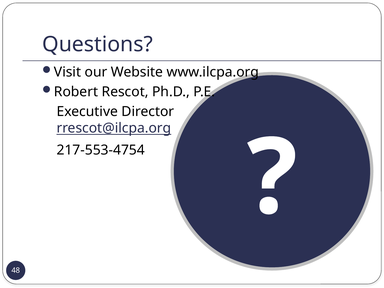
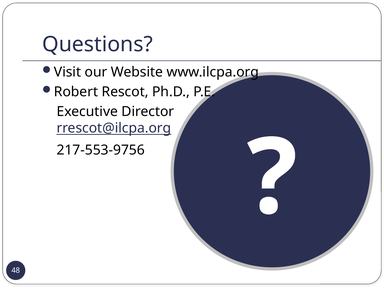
217-553-4754: 217-553-4754 -> 217-553-9756 (101, 150)
